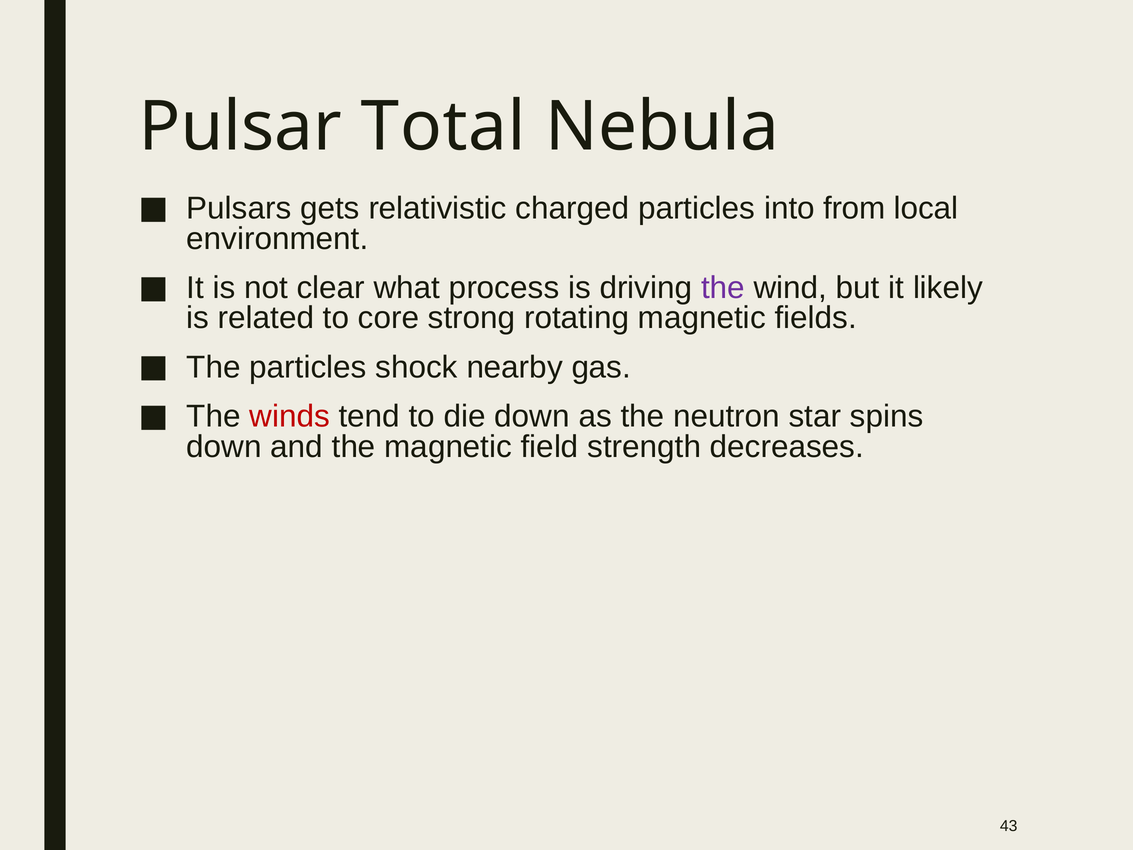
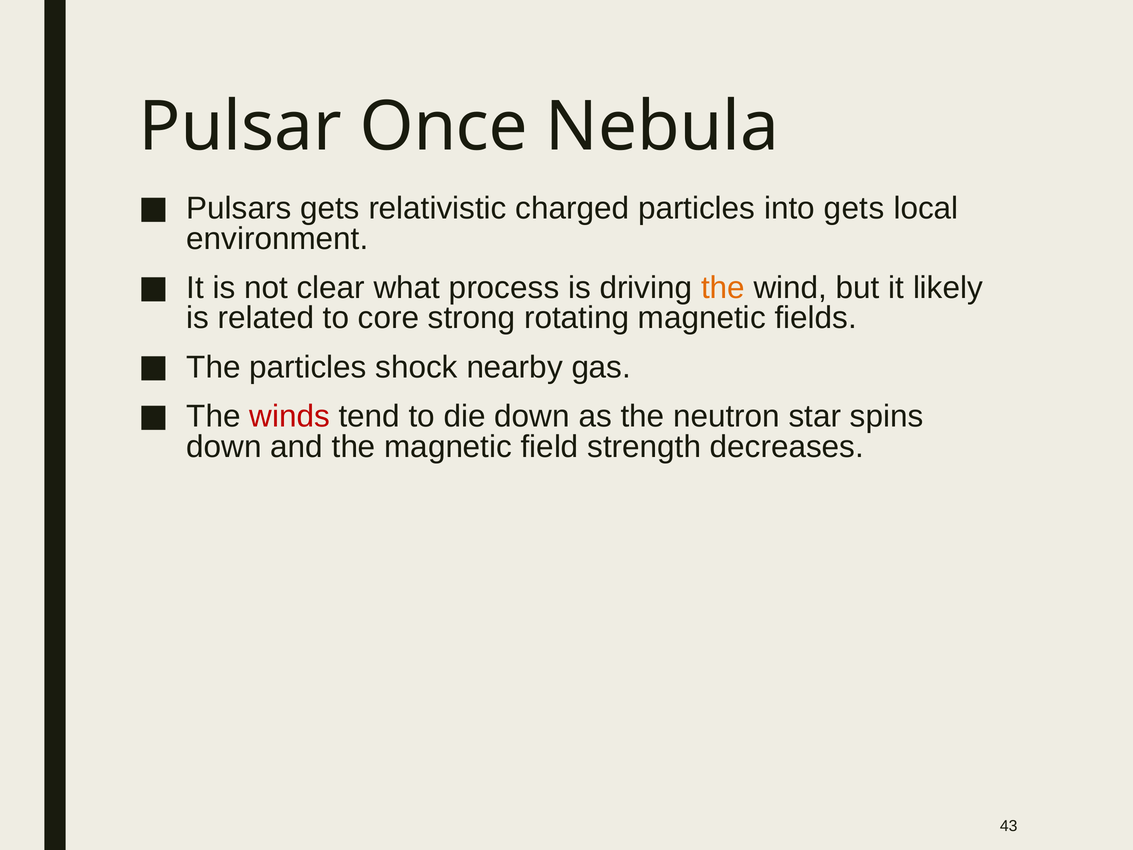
Total: Total -> Once (444, 127)
into from: from -> gets (854, 208)
the colour: purple -> orange (723, 288)
